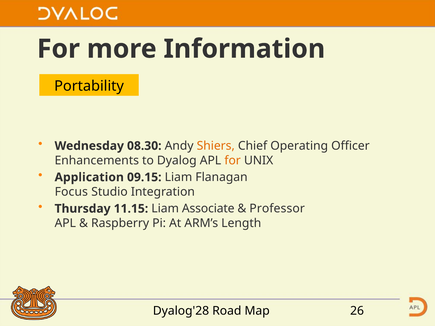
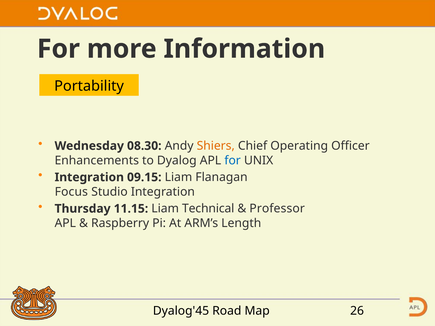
for colour: orange -> blue (233, 160)
Application: Application -> Integration (89, 177)
Associate: Associate -> Technical (208, 209)
Dyalog'28: Dyalog'28 -> Dyalog'45 (181, 311)
